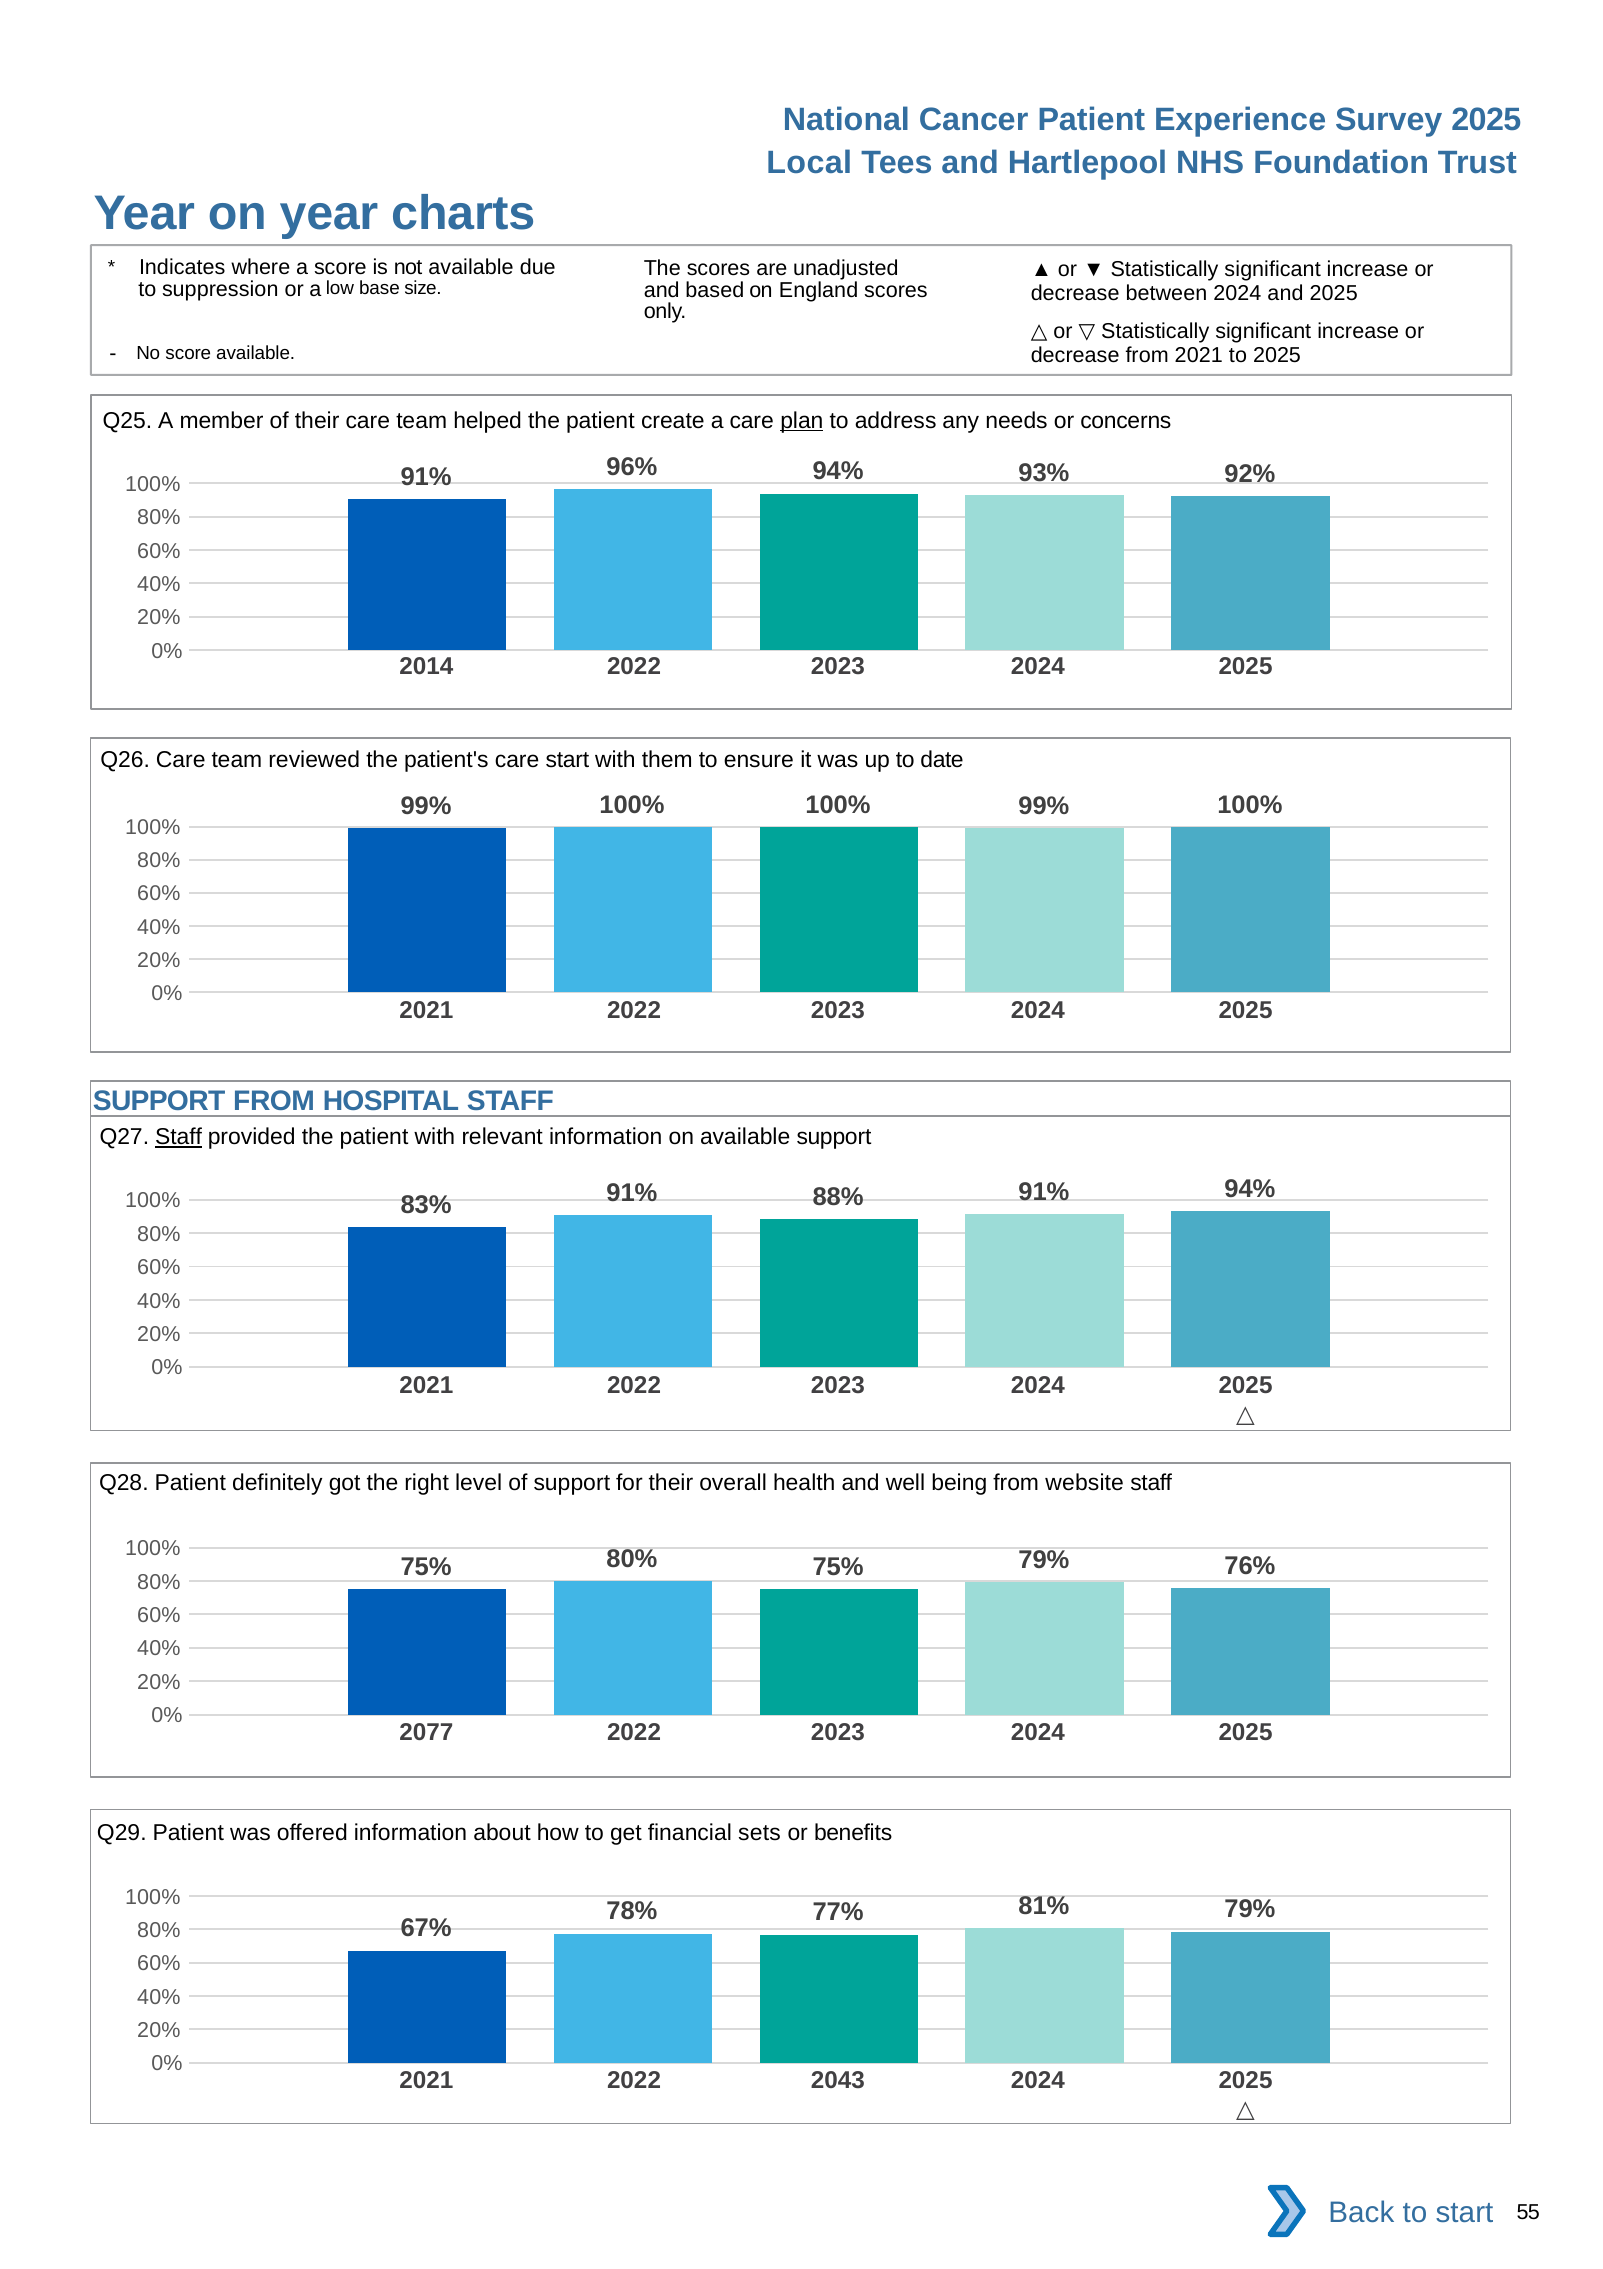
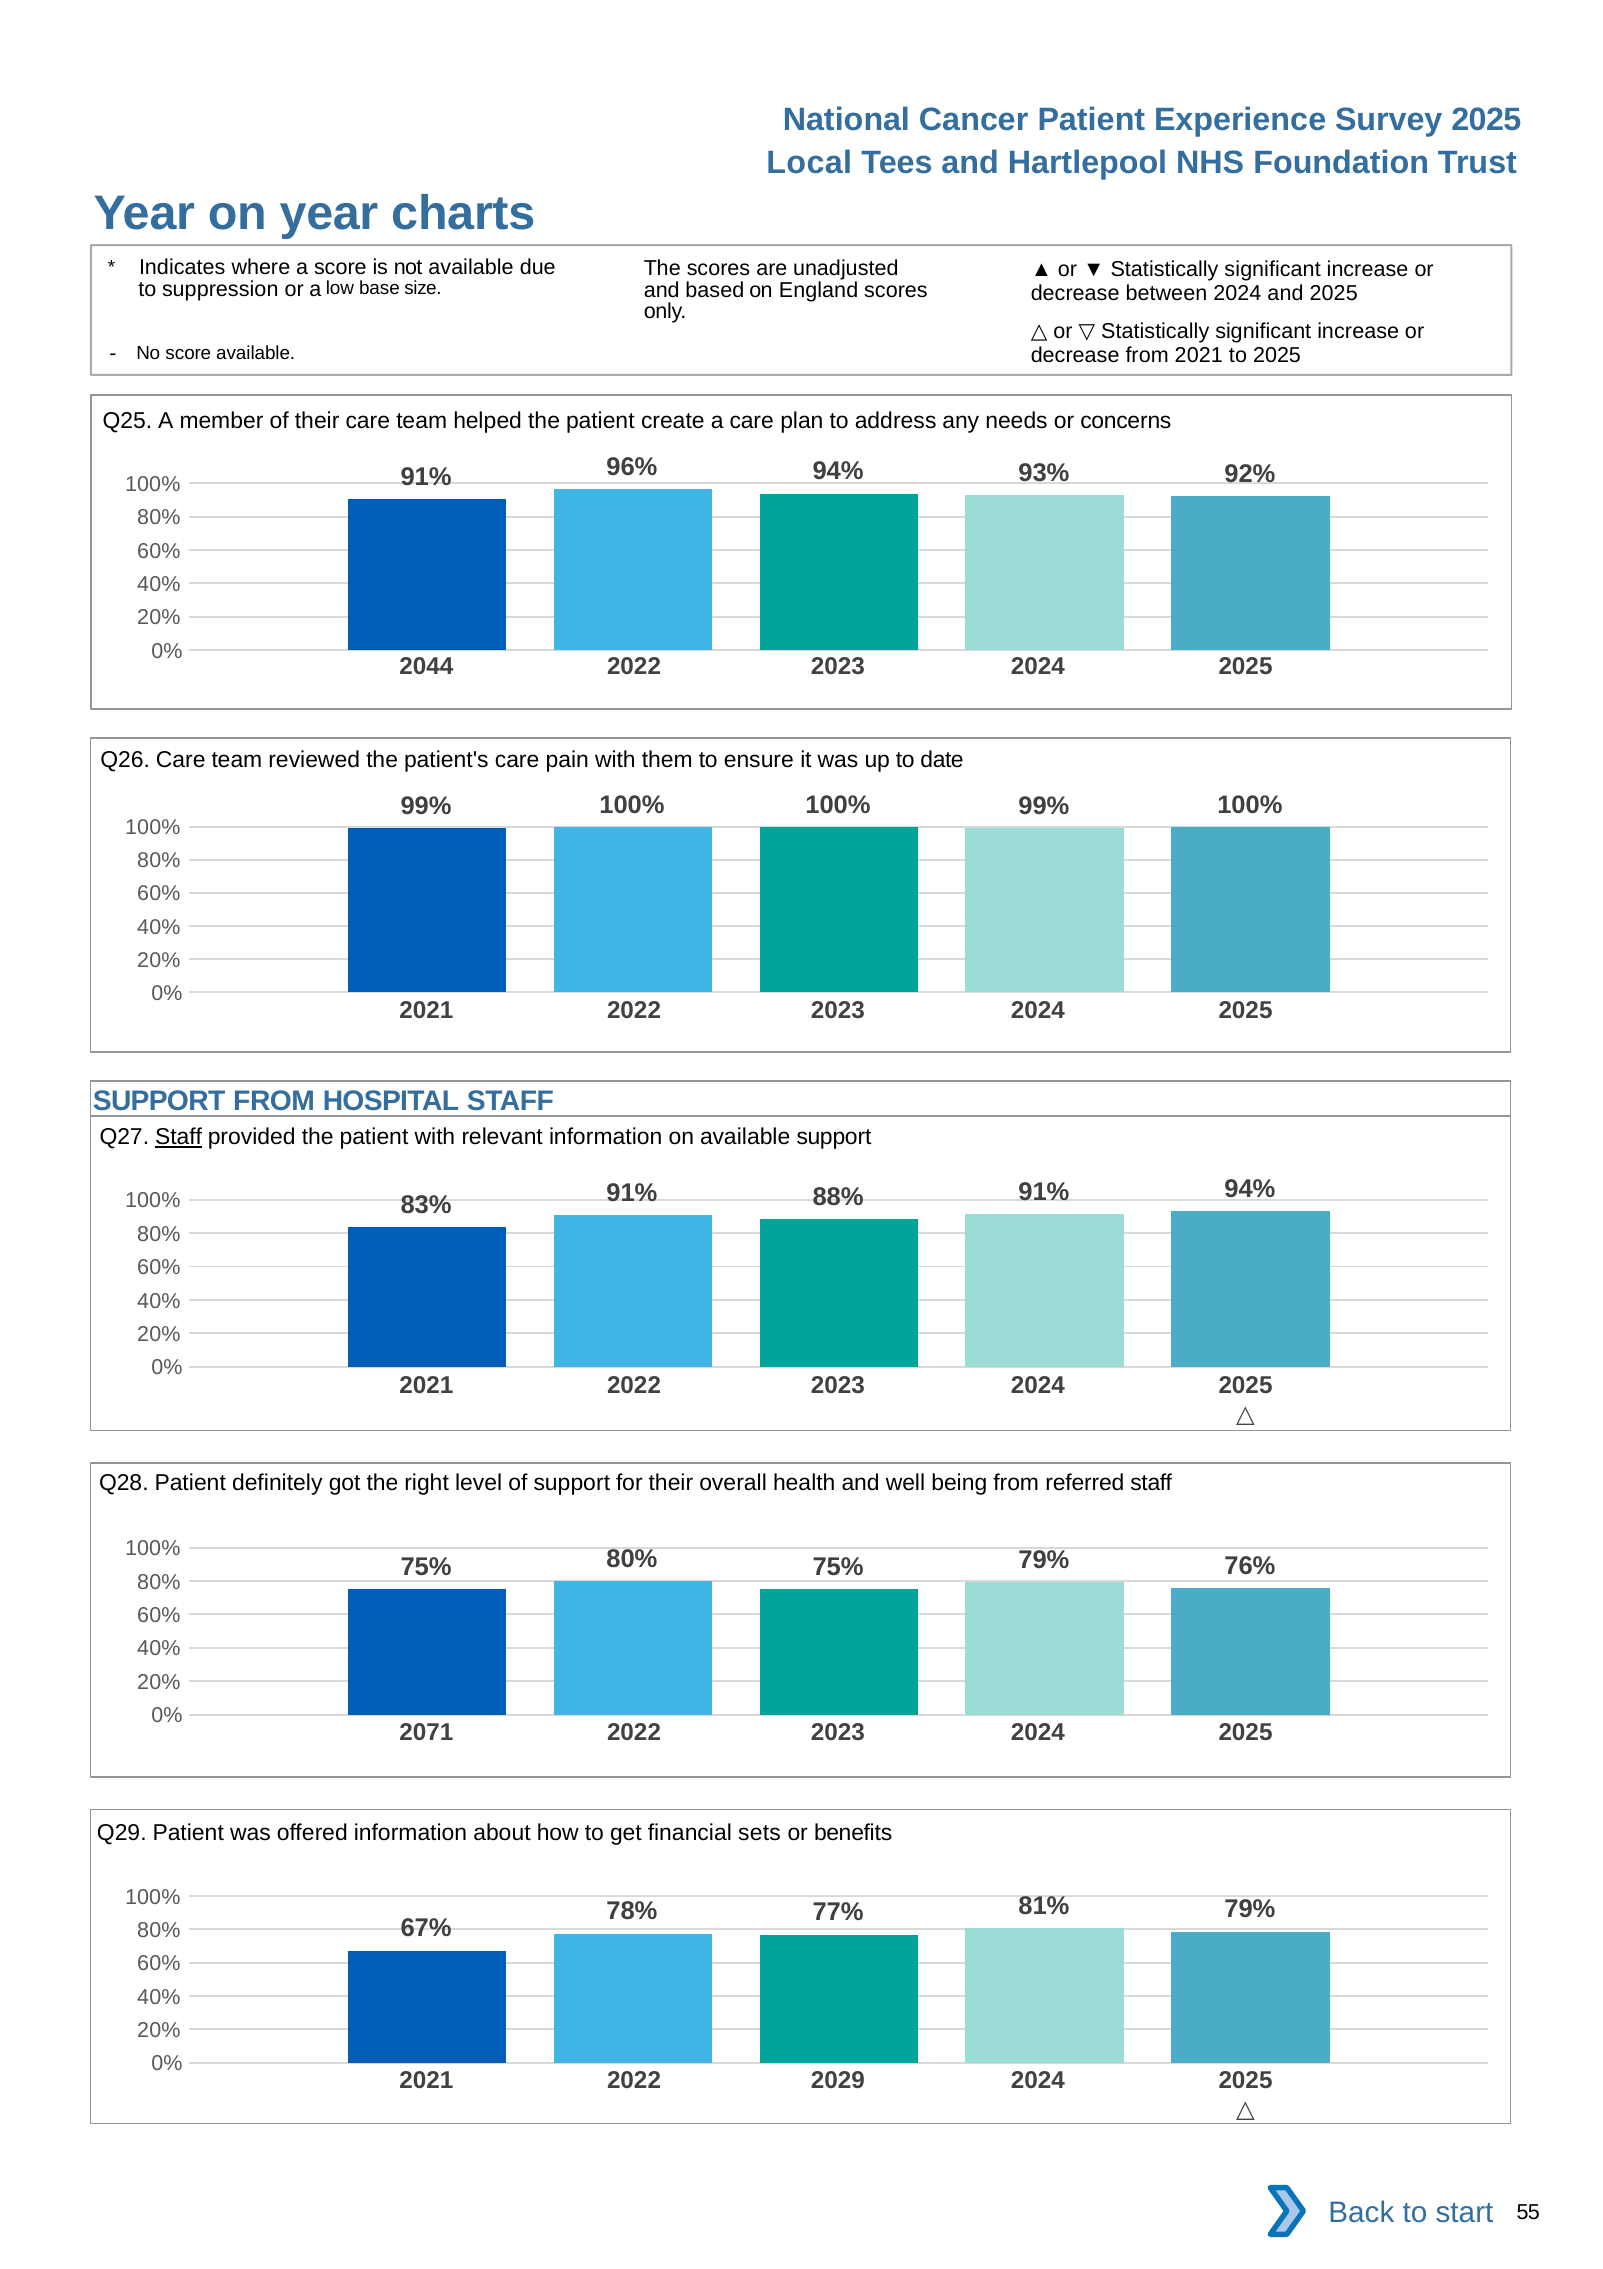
plan underline: present -> none (802, 420)
2014: 2014 -> 2044 (426, 666)
care start: start -> pain (567, 759)
website: website -> referred (1085, 1483)
2077: 2077 -> 2071 (426, 1732)
2043: 2043 -> 2029 (838, 2080)
